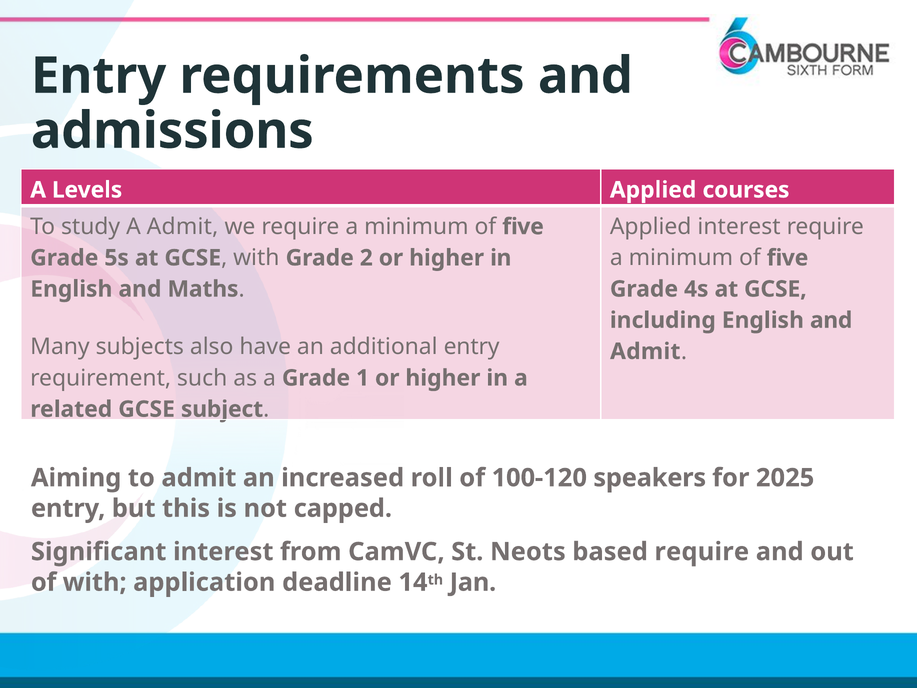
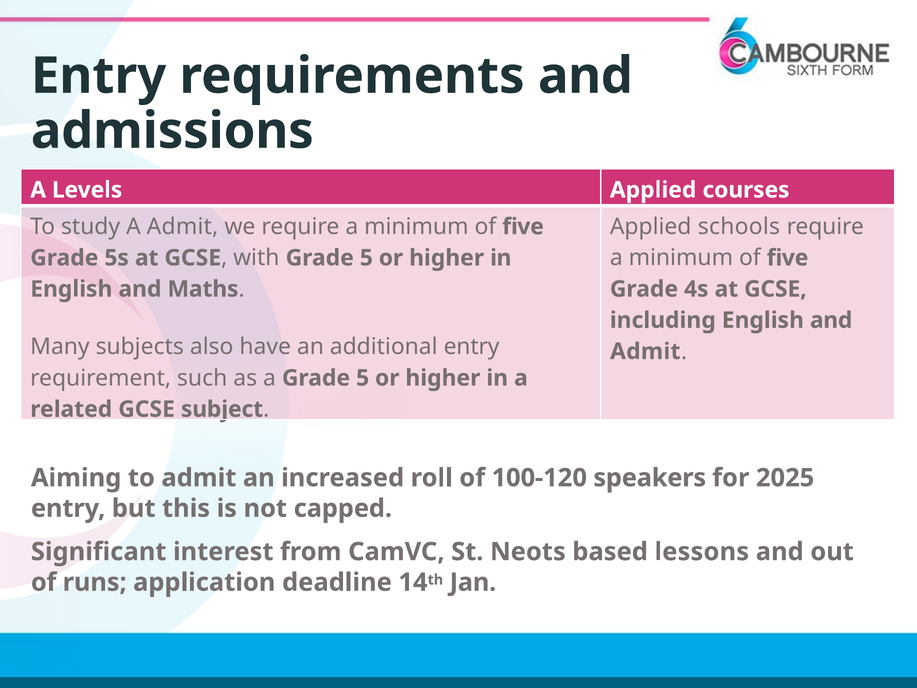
Applied interest: interest -> schools (739, 227)
with Grade 2: 2 -> 5 (366, 258)
a Grade 1: 1 -> 5 (363, 378)
based require: require -> lessons (702, 552)
of with: with -> runs (95, 582)
